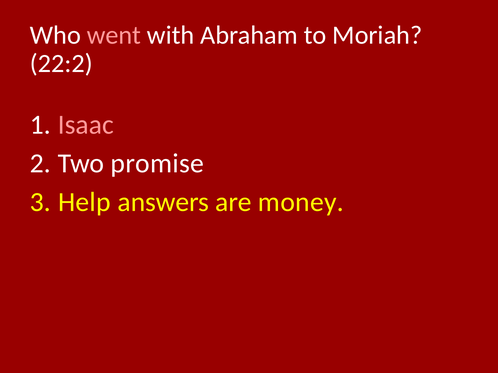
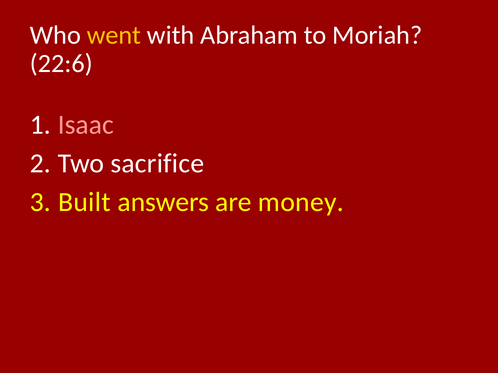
went colour: pink -> yellow (114, 35)
22:2: 22:2 -> 22:6 (61, 64)
promise: promise -> sacrifice (157, 163)
Help: Help -> Built (84, 202)
